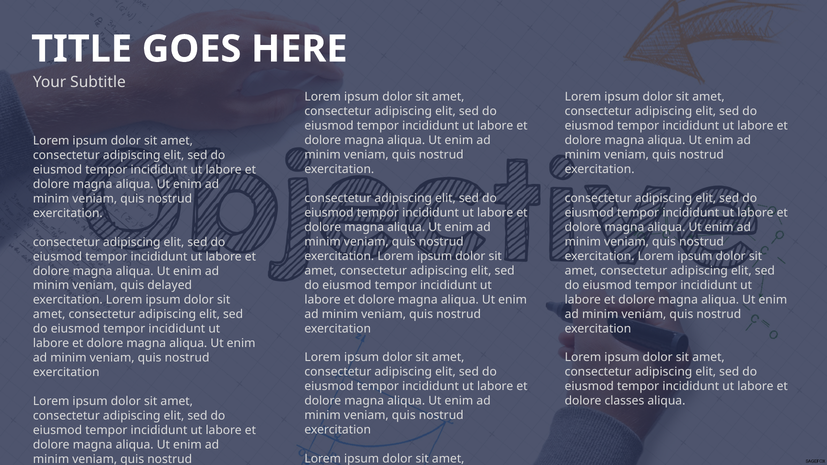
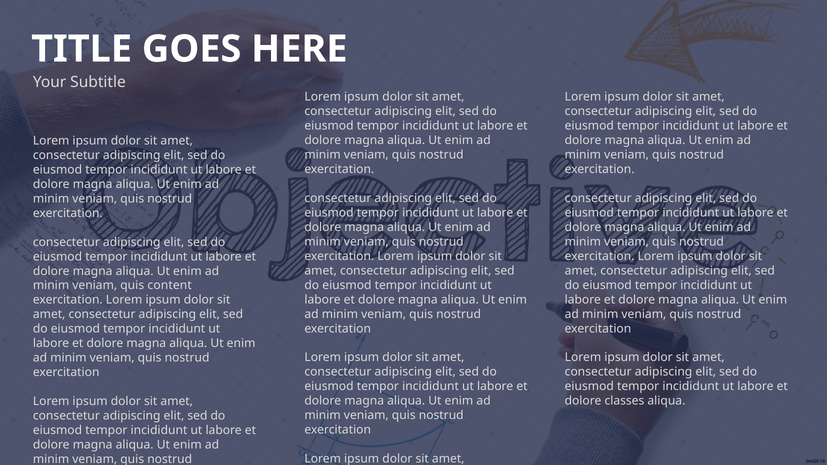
delayed: delayed -> content (170, 286)
